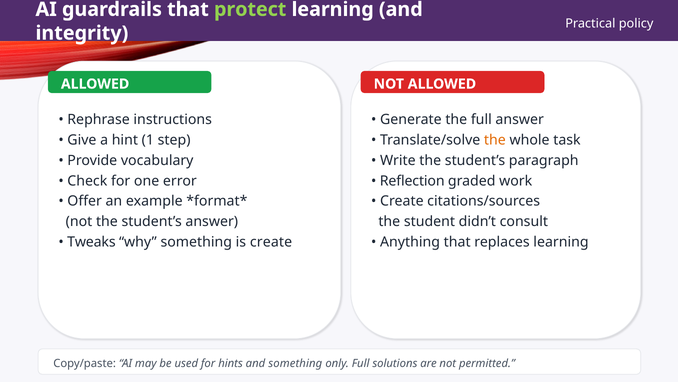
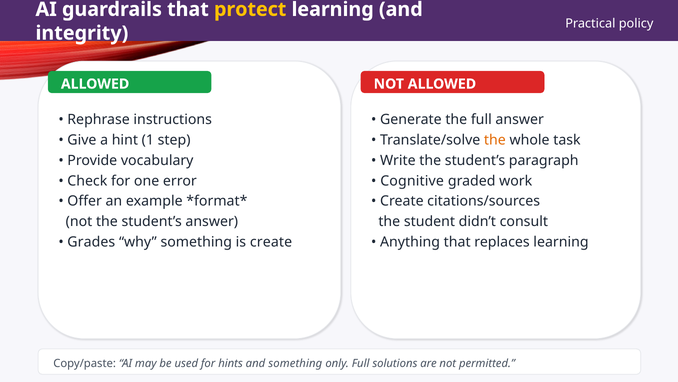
protect colour: light green -> yellow (250, 9)
Reflection: Reflection -> Cognitive (412, 181)
Tweaks: Tweaks -> Grades (91, 242)
